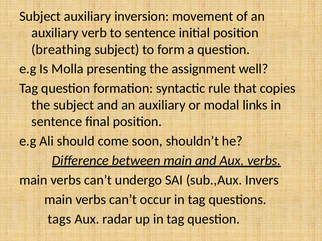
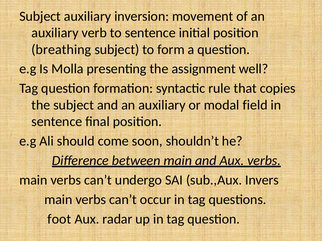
links: links -> field (255, 105)
tags: tags -> foot (59, 219)
